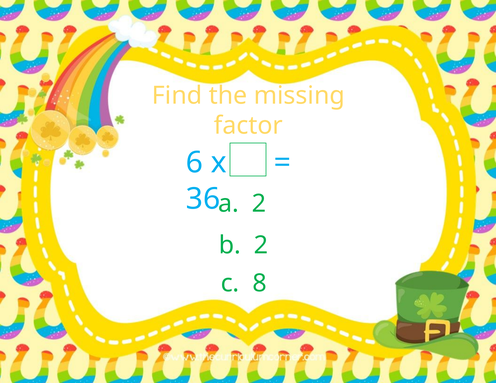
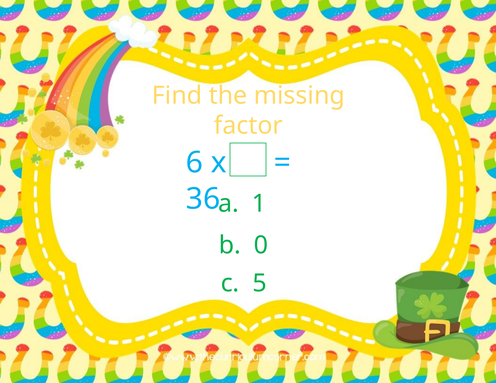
a 2: 2 -> 1 (259, 204)
b 2: 2 -> 0 (261, 245)
8: 8 -> 5 (260, 284)
